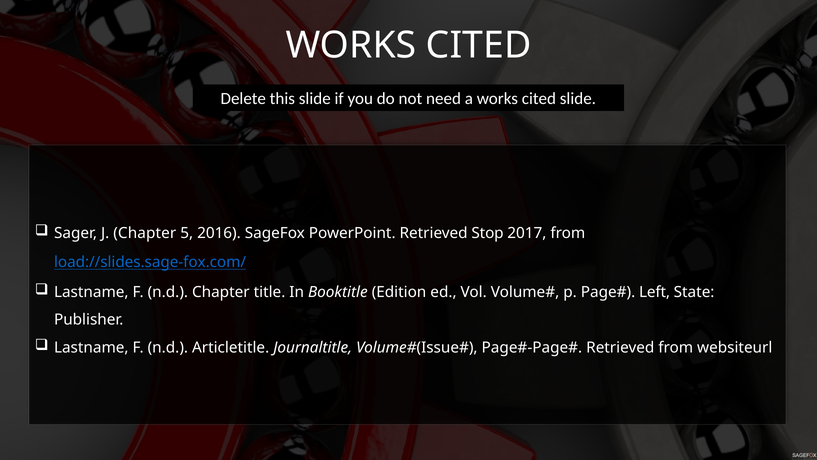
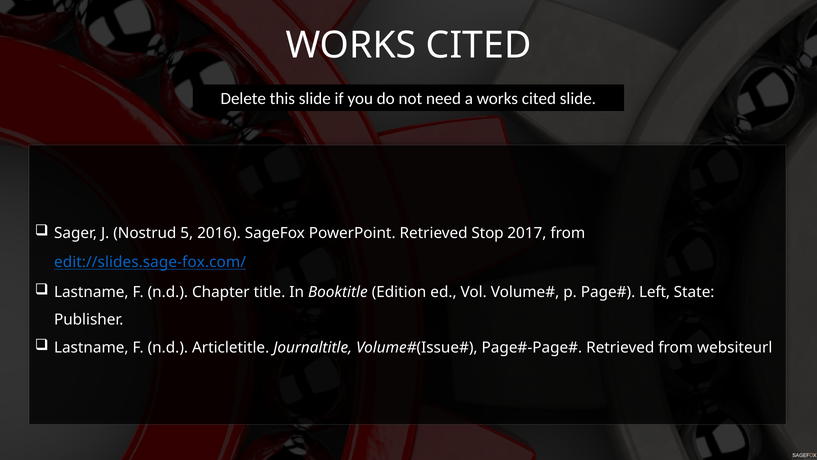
J Chapter: Chapter -> Nostrud (145, 233)
load://slides.sage-fox.com/: load://slides.sage-fox.com/ -> edit://slides.sage-fox.com/ (150, 262)
